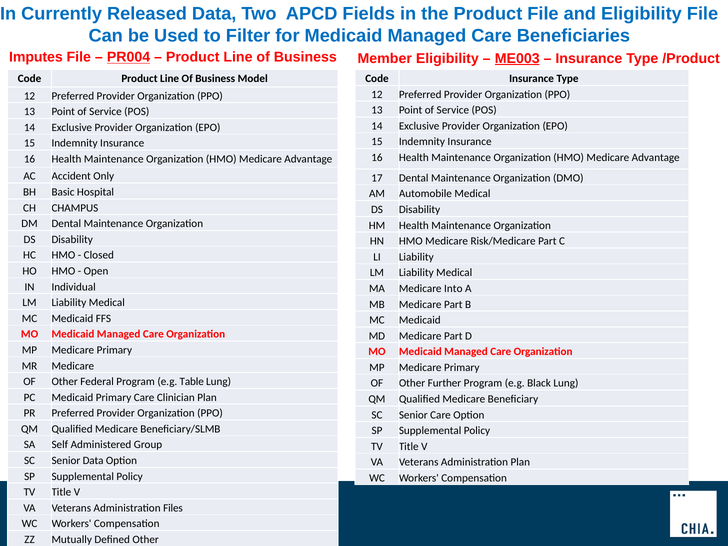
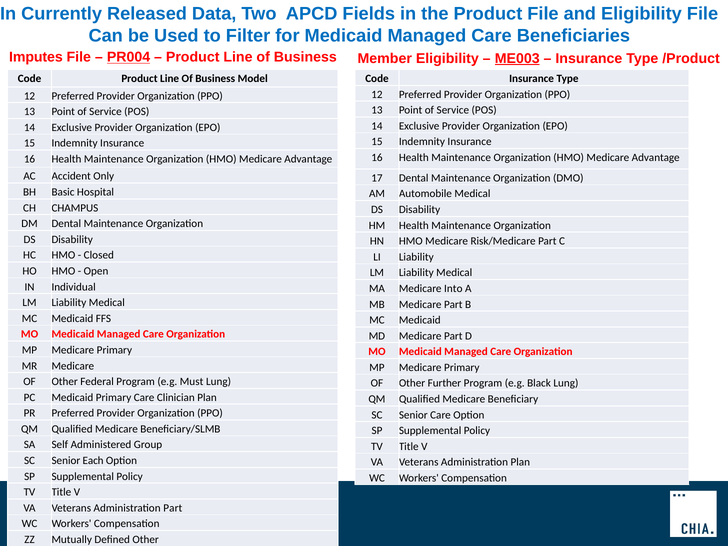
Table: Table -> Must (192, 382)
Senior Data: Data -> Each (93, 461)
Administration Files: Files -> Part (173, 508)
